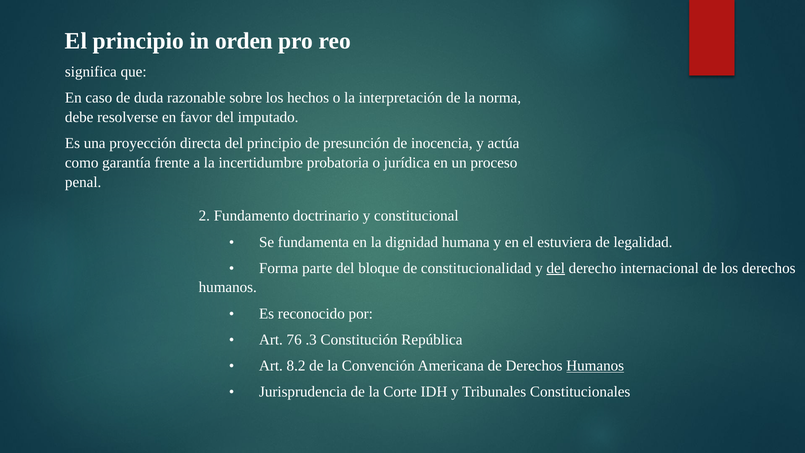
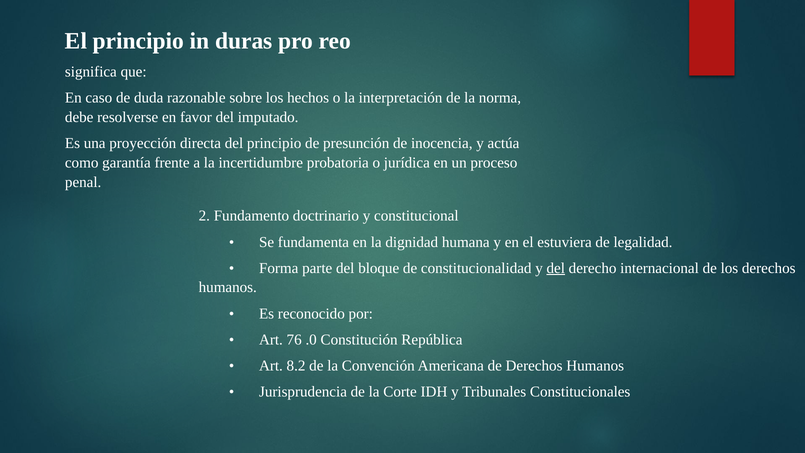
orden: orden -> duras (244, 41)
.3: .3 -> .0 (311, 340)
Humanos underline: present -> none (595, 366)
